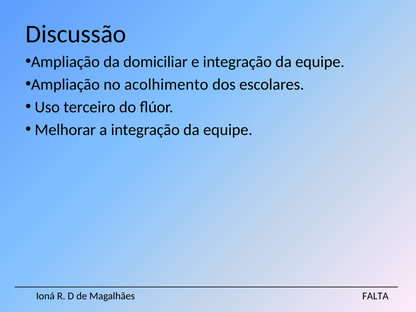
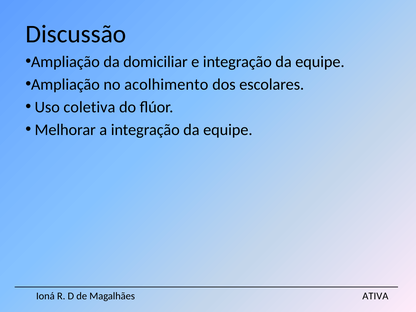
terceiro: terceiro -> coletiva (89, 107)
FALTA: FALTA -> ATIVA (375, 296)
